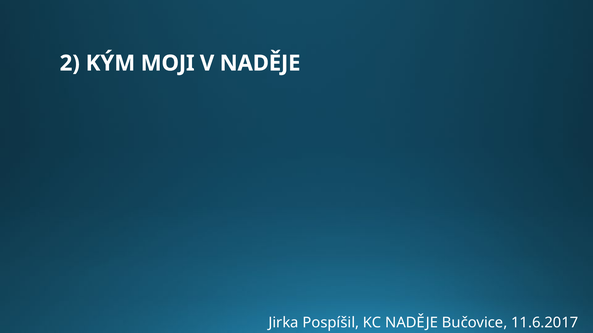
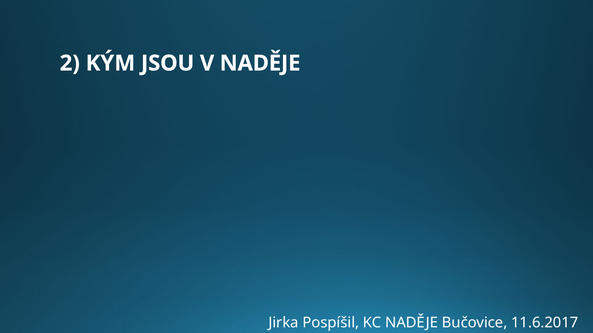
MOJI: MOJI -> JSOU (168, 63)
